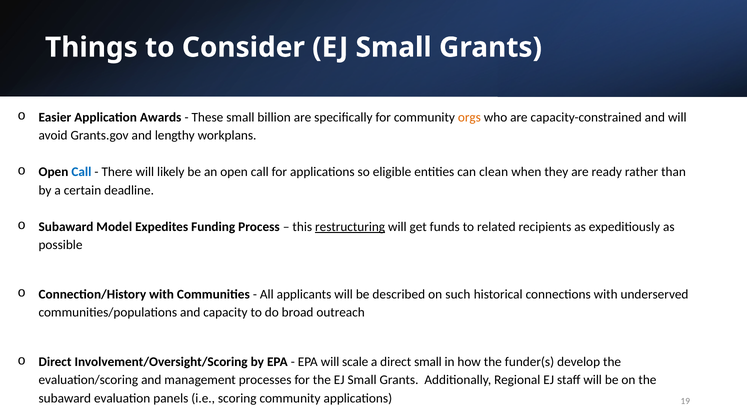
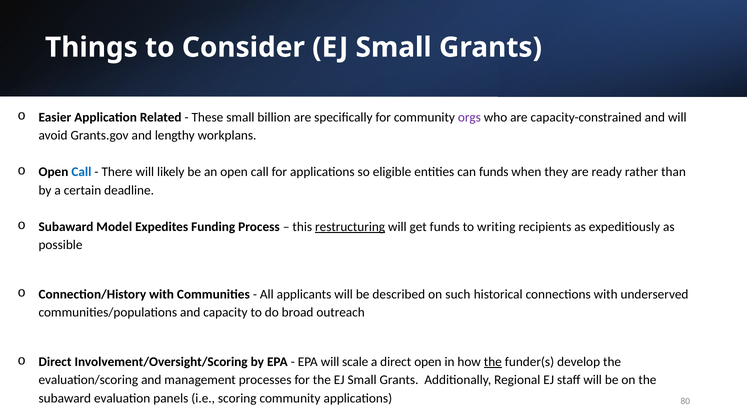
Awards: Awards -> Related (161, 117)
orgs colour: orange -> purple (469, 117)
can clean: clean -> funds (494, 172)
related: related -> writing (496, 227)
direct small: small -> open (428, 362)
the underline: none -> present (493, 362)
19: 19 -> 80 (685, 401)
